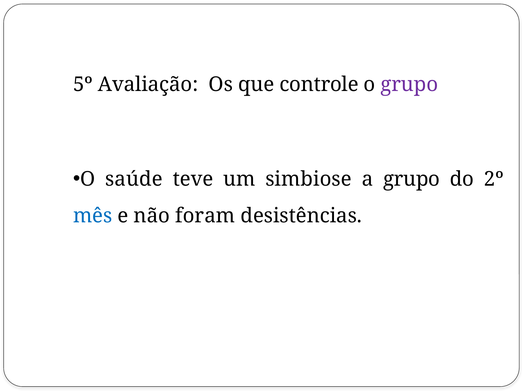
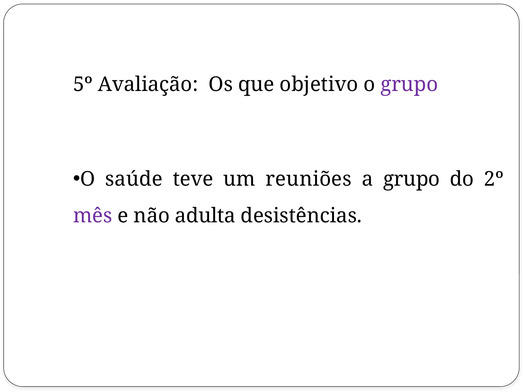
controle: controle -> objetivo (319, 85)
simbiose: simbiose -> reuniões (308, 179)
mês colour: blue -> purple (93, 216)
foram: foram -> adulta (205, 216)
